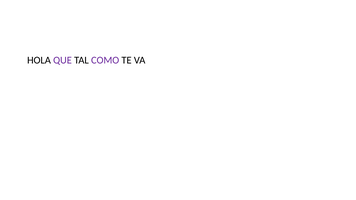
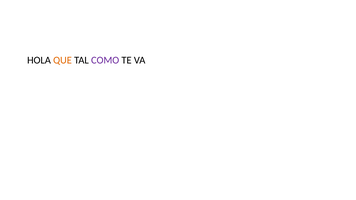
QUE colour: purple -> orange (62, 60)
